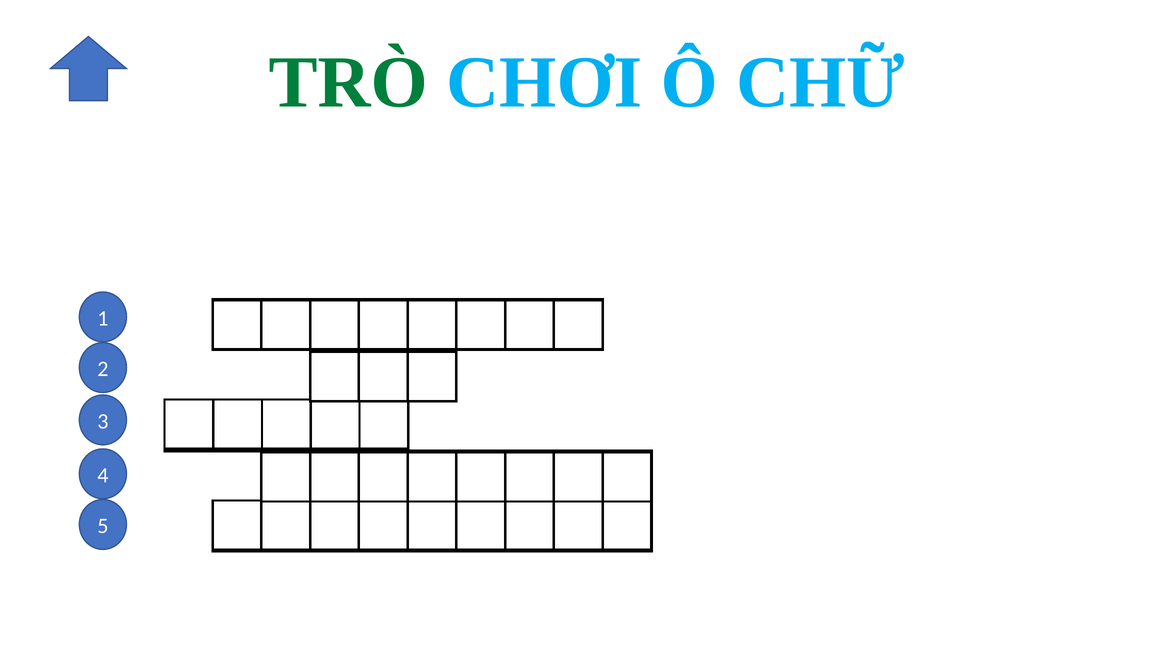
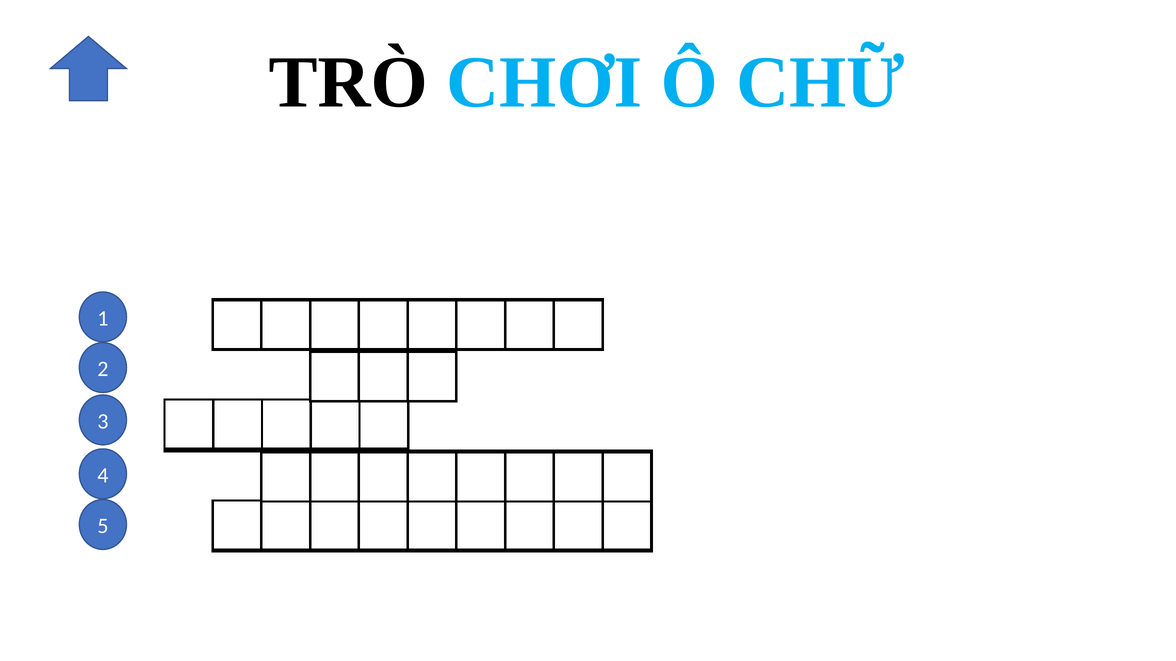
TRÒ colour: green -> black (348, 83)
